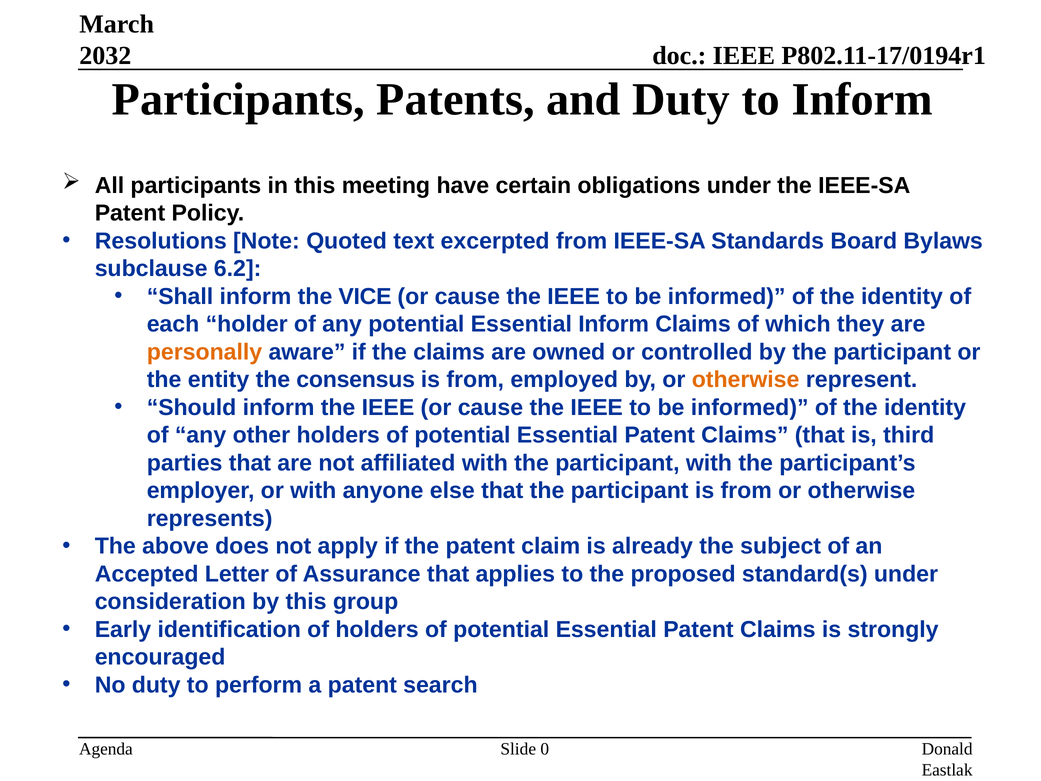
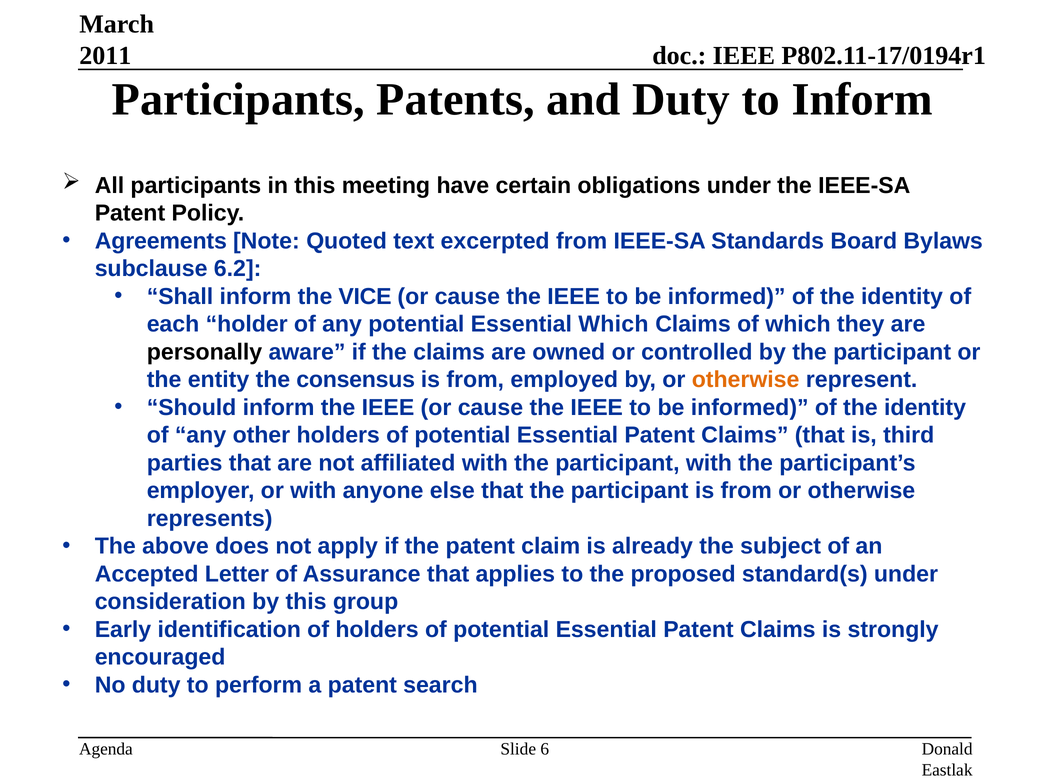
2032: 2032 -> 2011 (105, 56)
Resolutions: Resolutions -> Agreements (161, 241)
Essential Inform: Inform -> Which (613, 324)
personally colour: orange -> black (205, 352)
0: 0 -> 6 (545, 749)
